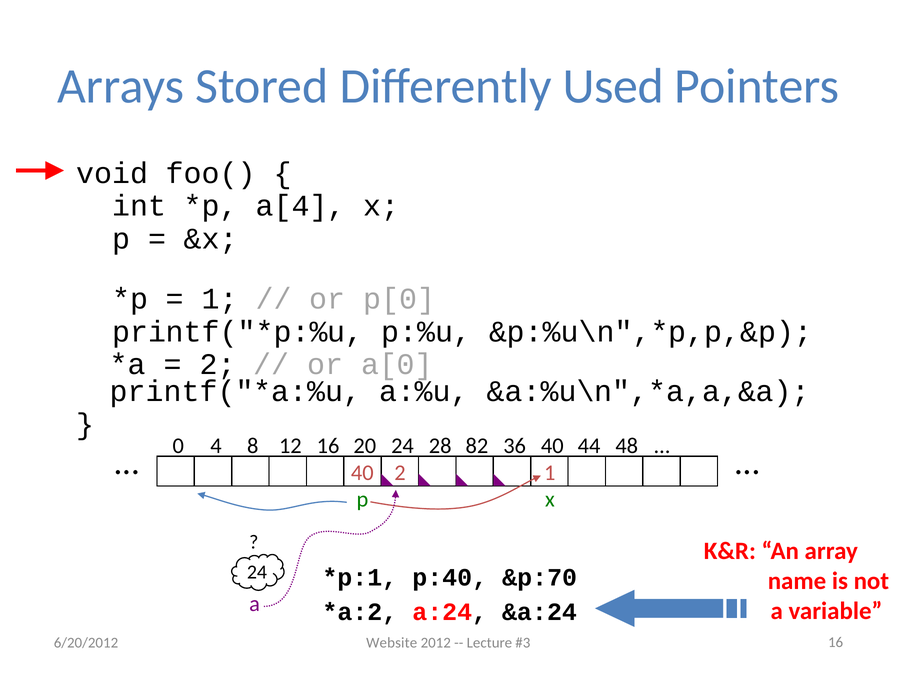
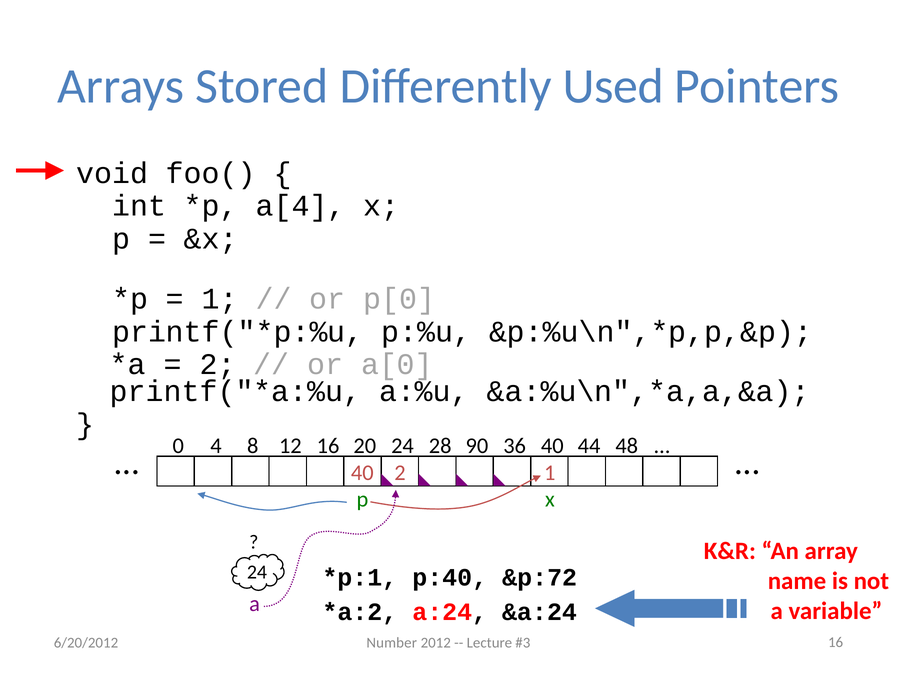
82: 82 -> 90 (477, 446)
&p:70: &p:70 -> &p:72 (540, 577)
Website: Website -> Number (392, 642)
